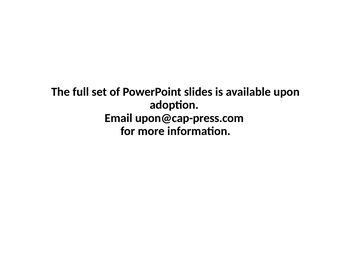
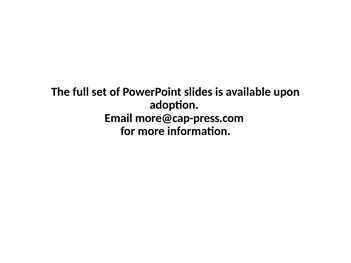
upon@cap-press.com: upon@cap-press.com -> more@cap-press.com (189, 118)
